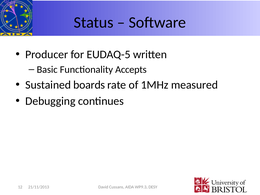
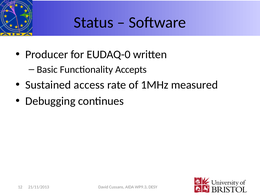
EUDAQ-5: EUDAQ-5 -> EUDAQ-0 (109, 55)
boards: boards -> access (89, 85)
